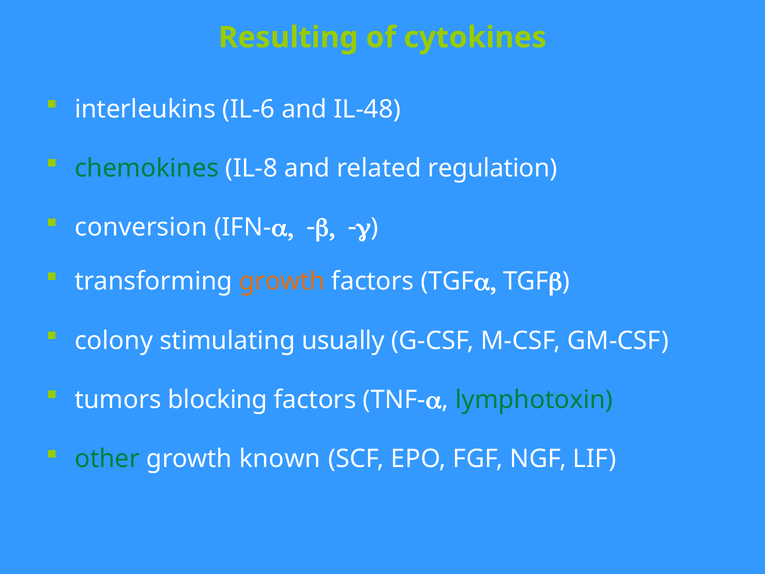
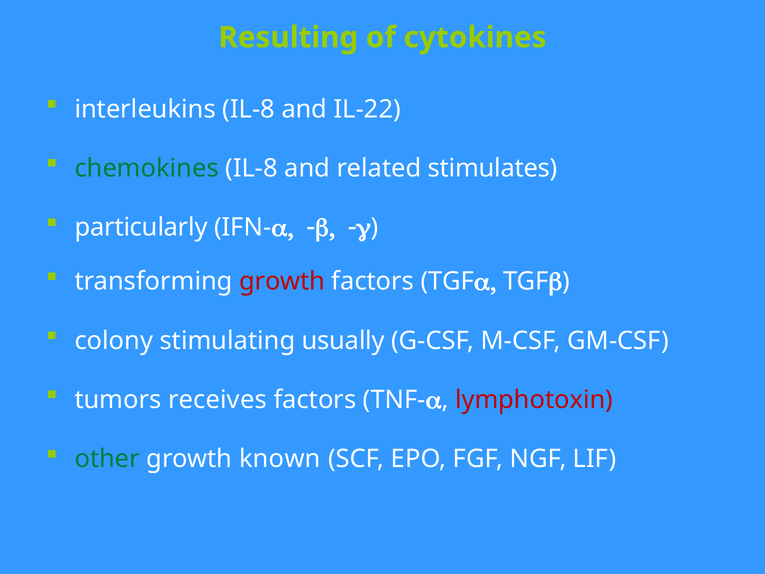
interleukins IL-6: IL-6 -> IL-8 (249, 109)
IL-48: IL-48 -> IL-22 (367, 109)
regulation: regulation -> stimulates (493, 168)
conversion: conversion -> particularly (141, 227)
growth colour: orange -> red (282, 281)
blocking: blocking -> receives (217, 400)
lymphotoxin colour: green -> red (534, 400)
